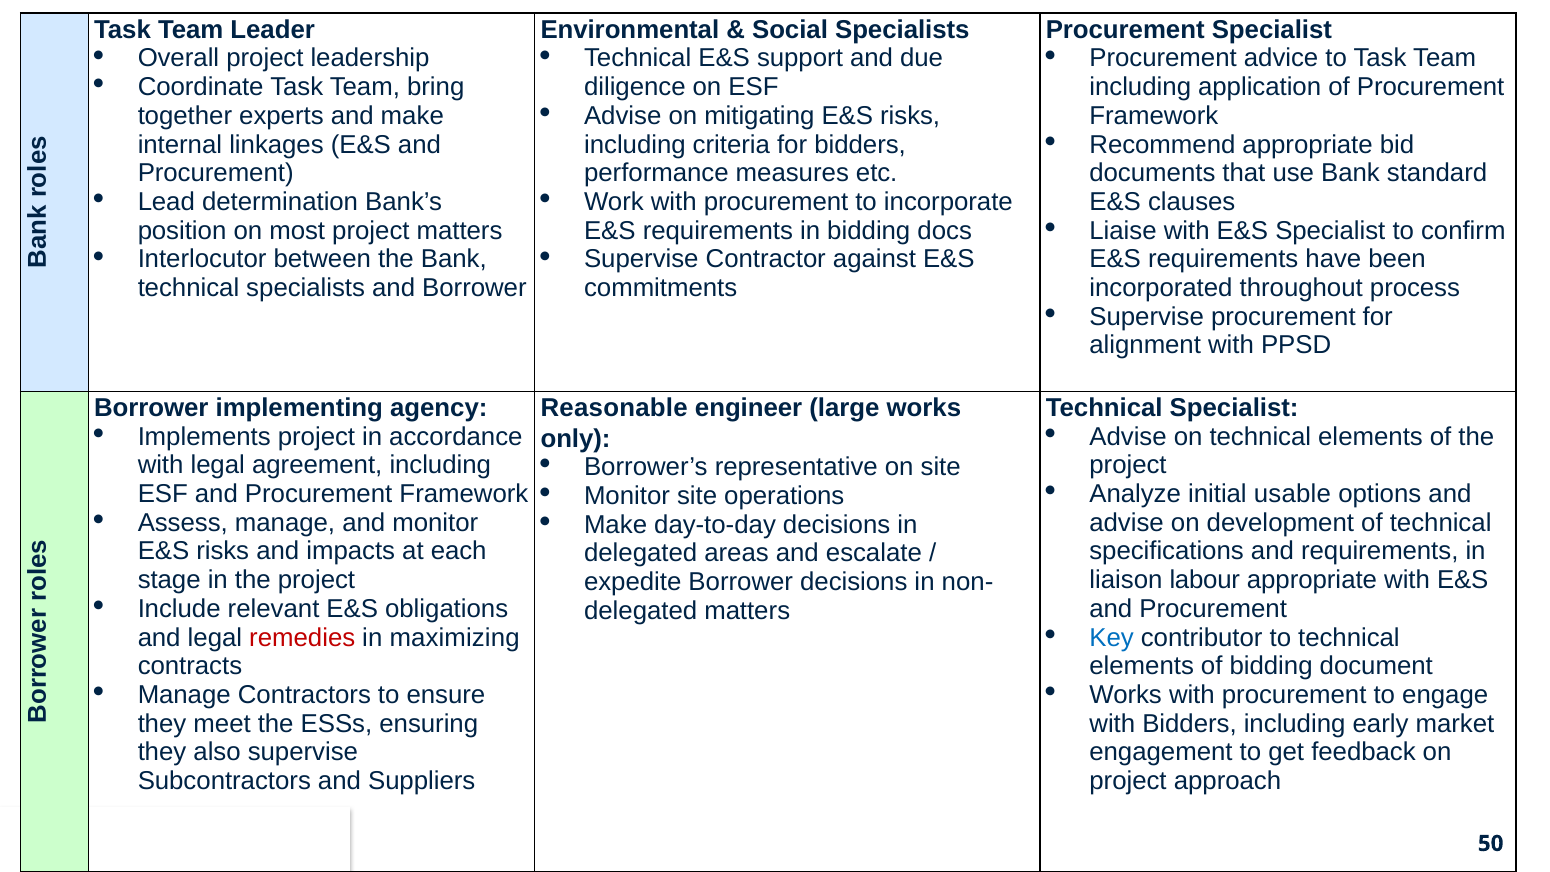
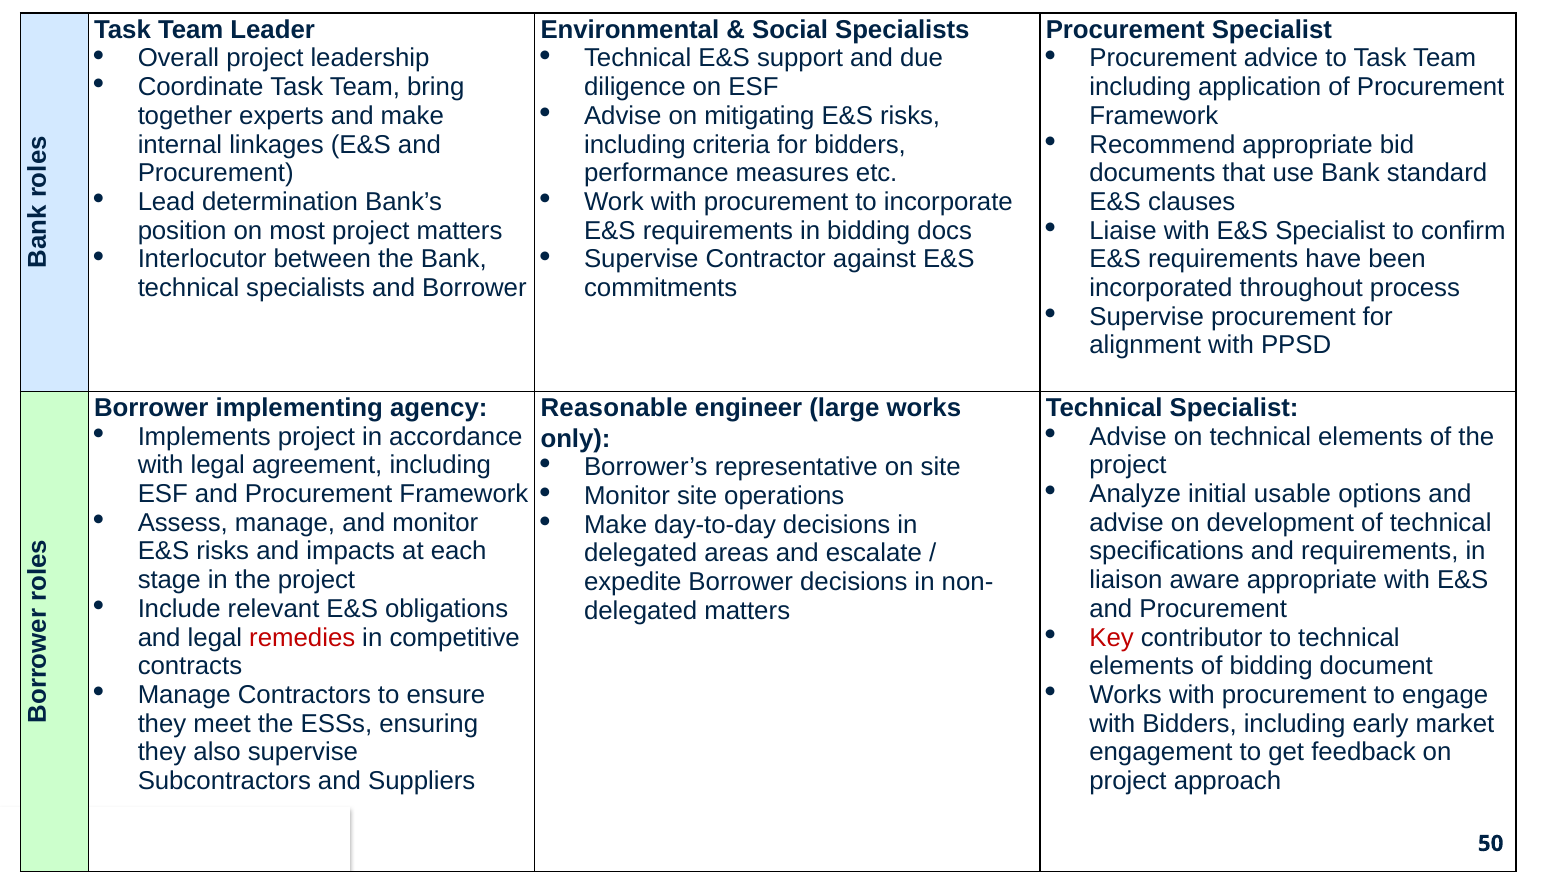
labour: labour -> aware (1205, 580)
Key colour: blue -> red (1112, 637)
maximizing: maximizing -> competitive (455, 637)
